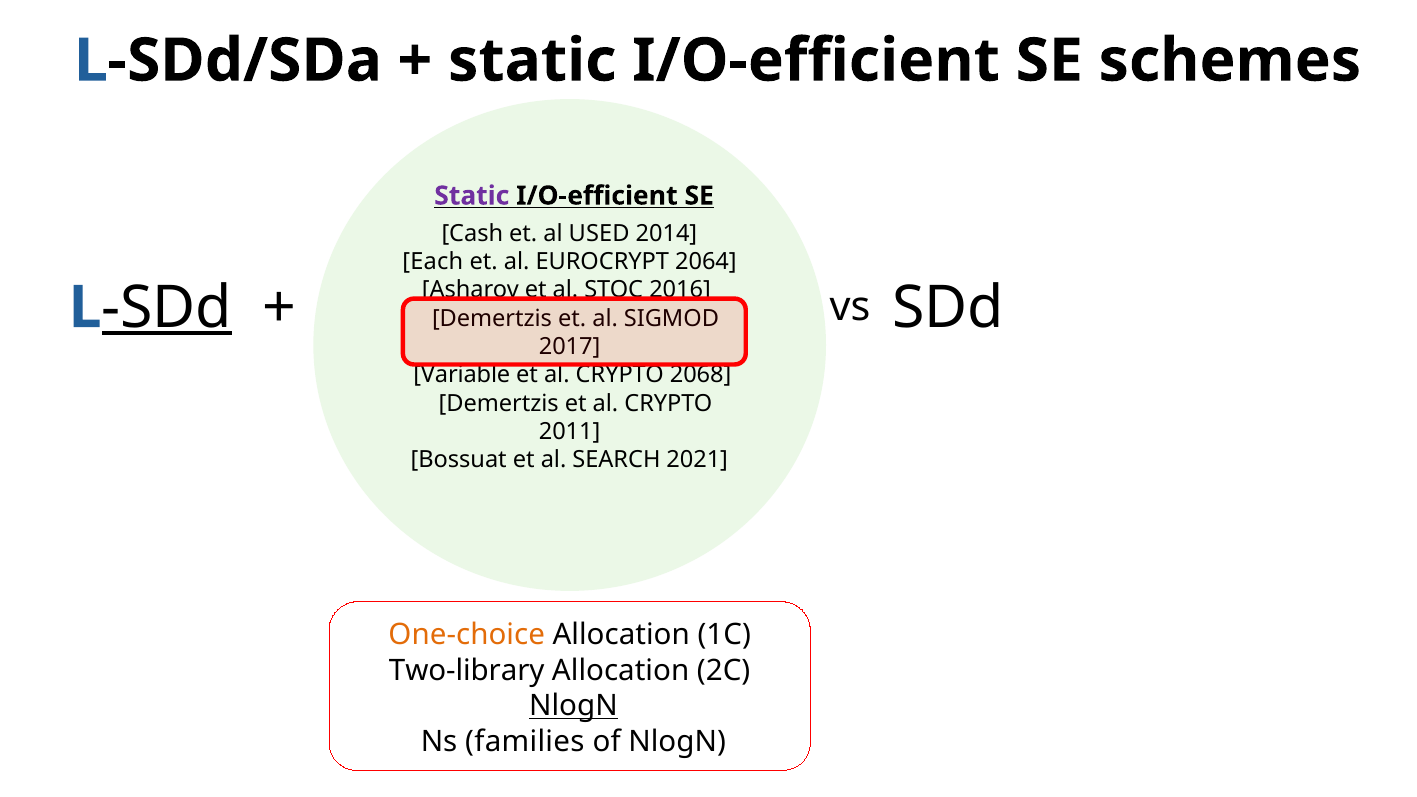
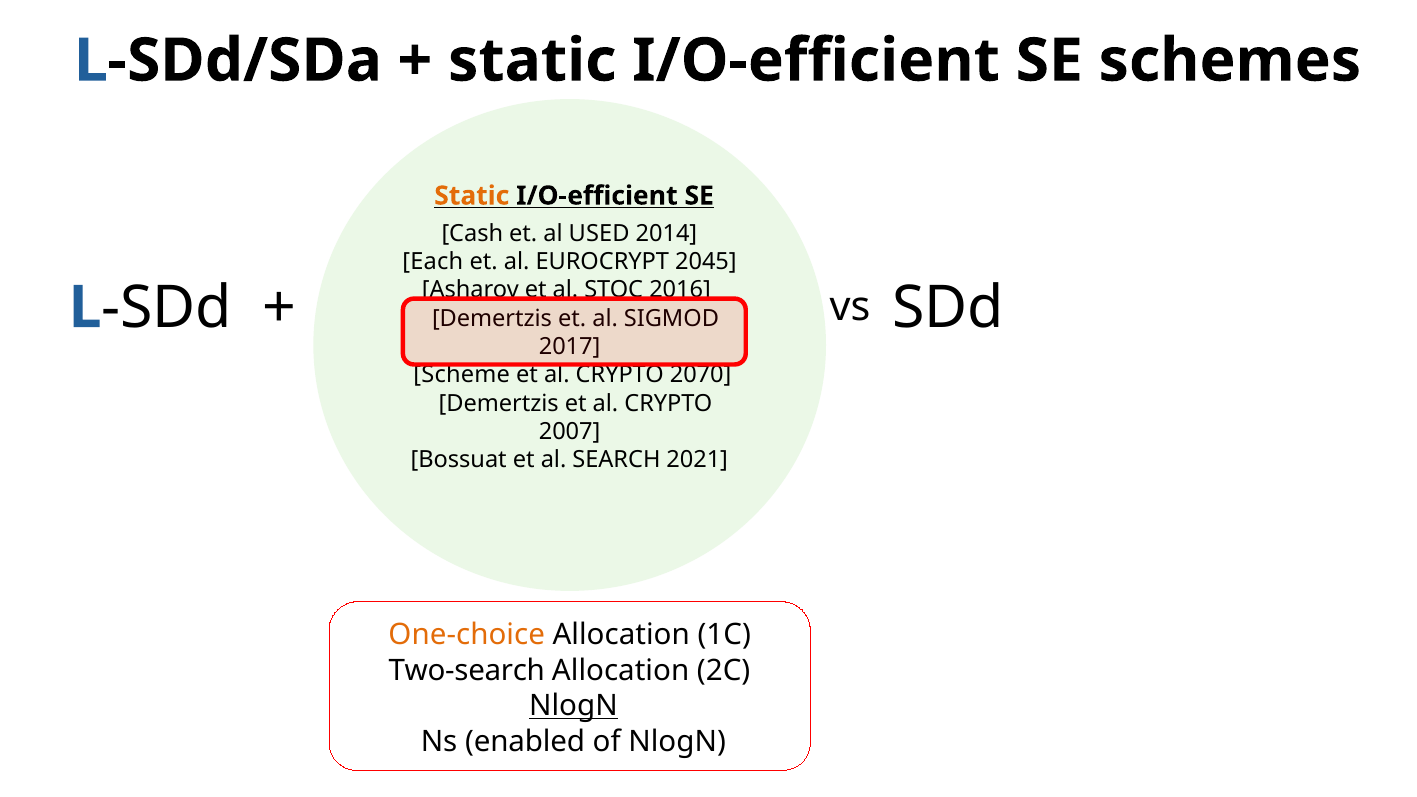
Static colour: purple -> orange (472, 196)
2064: 2064 -> 2045 (706, 262)
SDd underline: present -> none (167, 308)
Variable: Variable -> Scheme (462, 375)
2068: 2068 -> 2070 (701, 375)
2011: 2011 -> 2007 (570, 432)
Two-library: Two-library -> Two-search (467, 670)
families: families -> enabled (525, 741)
